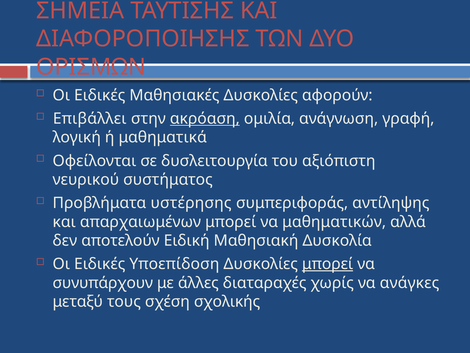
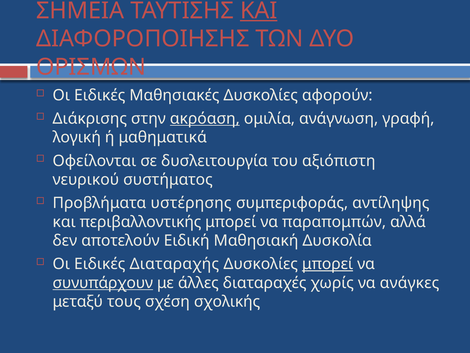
ΚΑΙ underline: none -> present (259, 11)
Επιβάλλει: Επιβάλλει -> Διάκρισης (90, 118)
απαρχαιωμένων: απαρχαιωμένων -> περιβαλλοντικής (141, 222)
μαθηματικών: μαθηματικών -> παραπομπών (334, 222)
Υποεπίδοση: Υποεπίδοση -> Διαταραχής (174, 264)
συνυπάρχουν underline: none -> present (103, 283)
